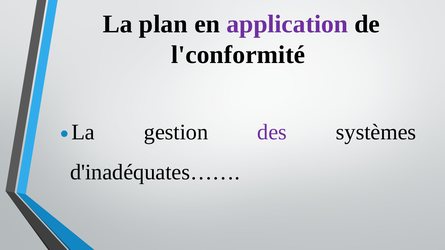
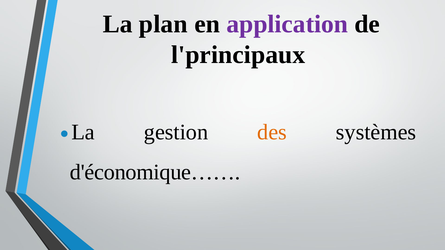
l'conformité: l'conformité -> l'principaux (238, 55)
des colour: purple -> orange (272, 132)
d'inadéquates……: d'inadéquates…… -> d'économique…… (155, 172)
